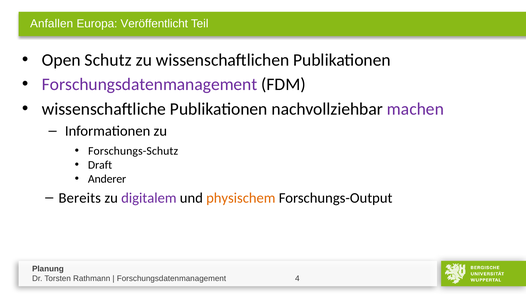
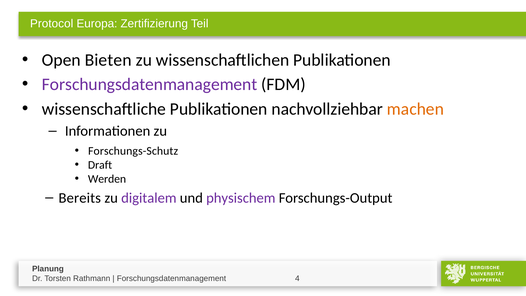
Anfallen: Anfallen -> Protocol (52, 24)
Veröffentlicht: Veröffentlicht -> Zertifizierung (154, 24)
Schutz: Schutz -> Bieten (108, 60)
machen colour: purple -> orange (415, 109)
Anderer: Anderer -> Werden (107, 179)
physischem colour: orange -> purple (241, 198)
